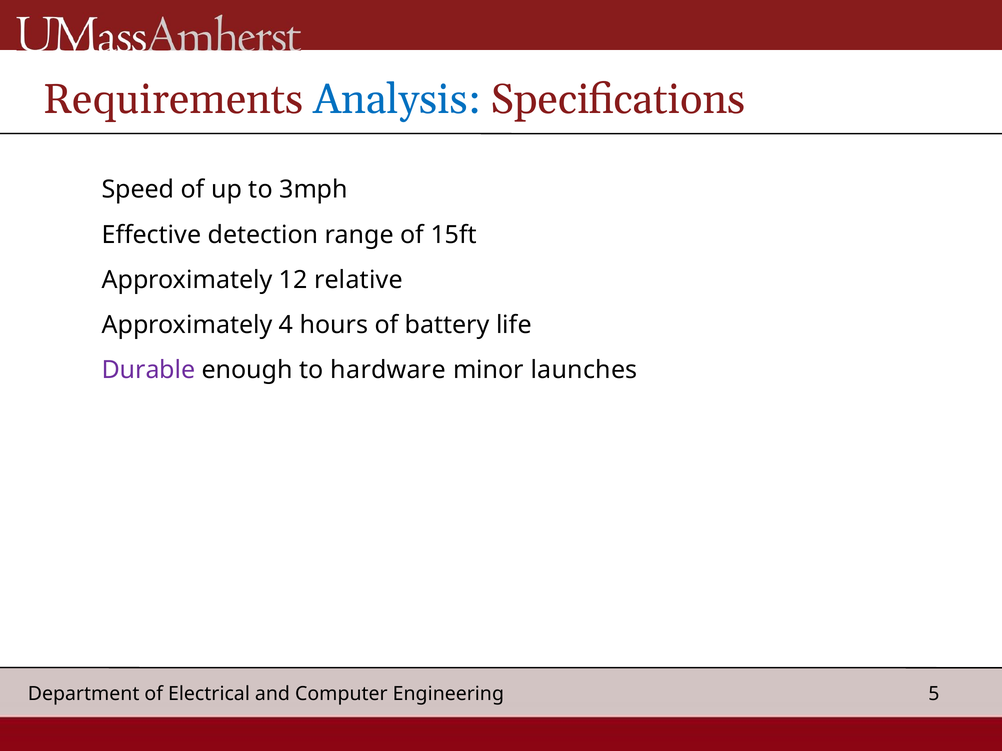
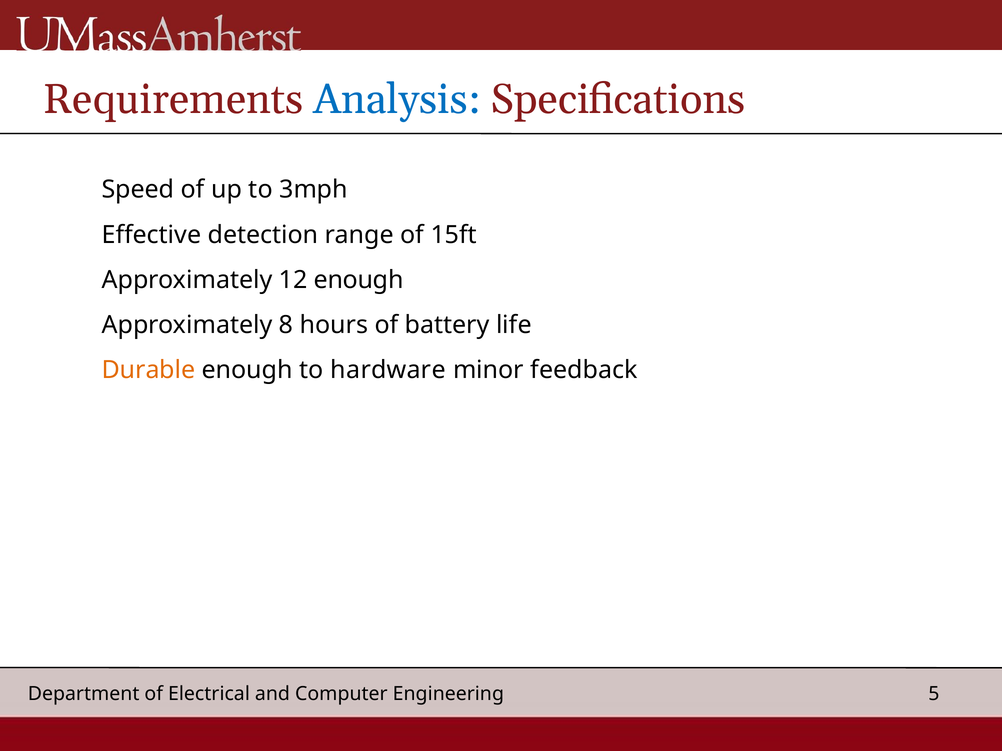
12 relative: relative -> enough (359, 280)
4: 4 -> 8 (286, 325)
Durable colour: purple -> orange (148, 370)
launches: launches -> feedback (584, 370)
